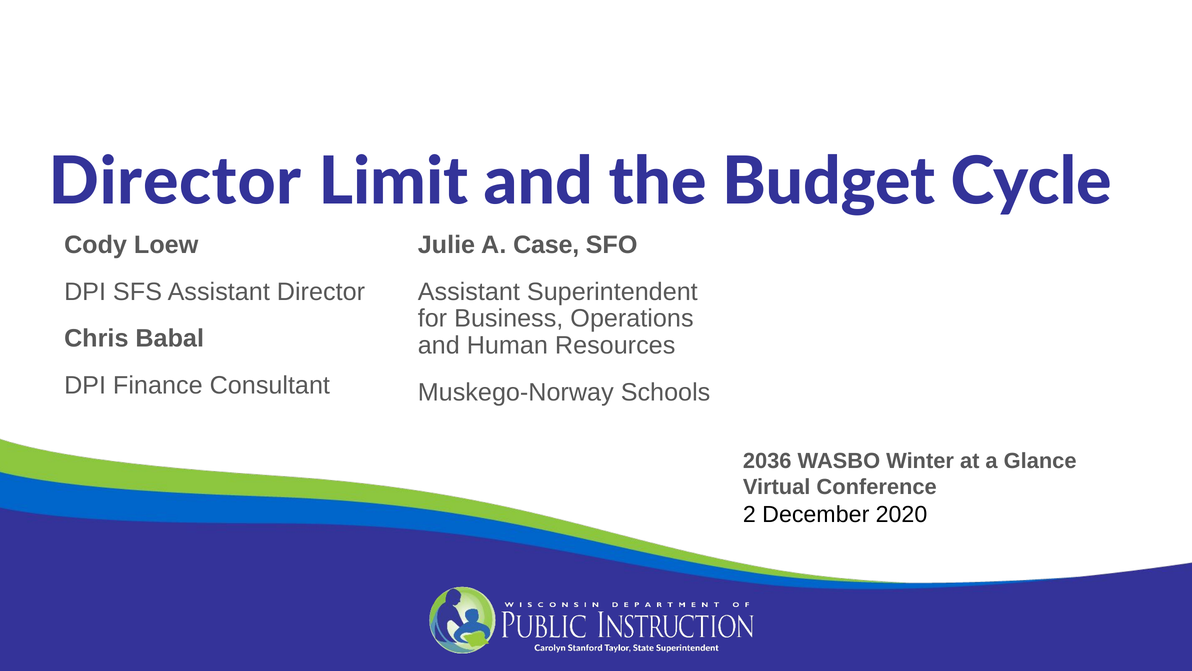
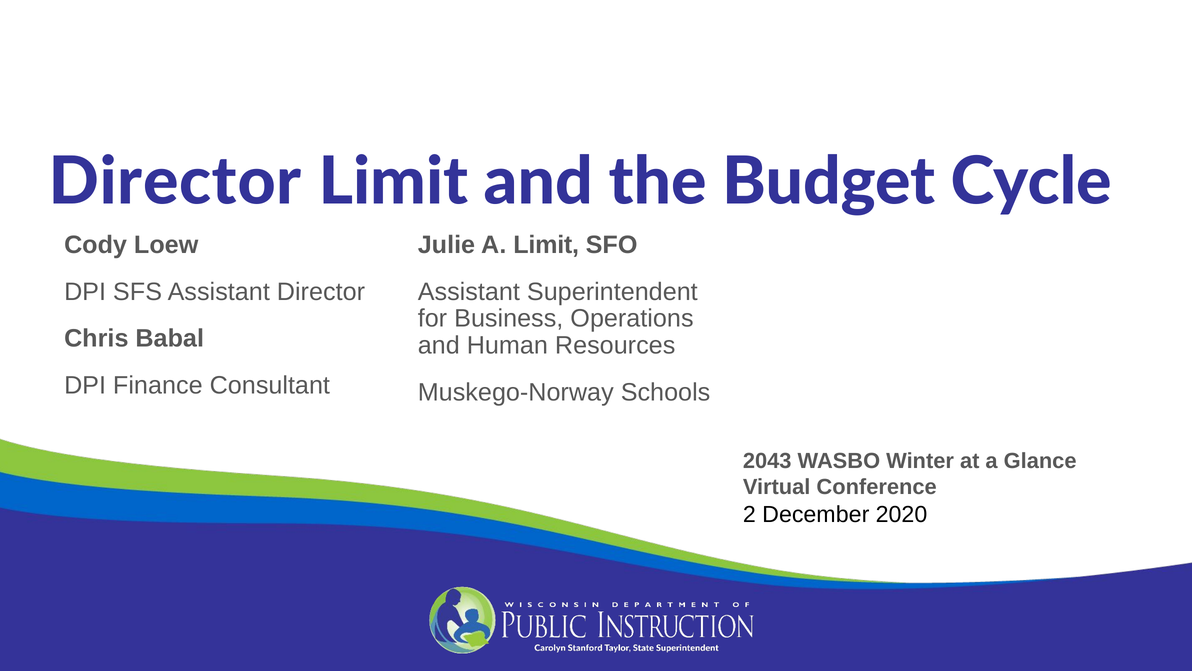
A Case: Case -> Limit (546, 245)
2036: 2036 -> 2043 (767, 461)
